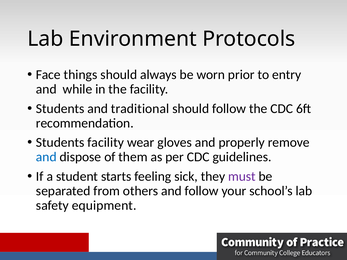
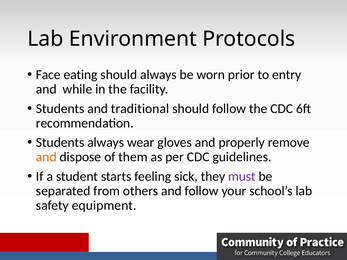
things: things -> eating (81, 75)
Students facility: facility -> always (106, 143)
and colour: blue -> orange (46, 157)
